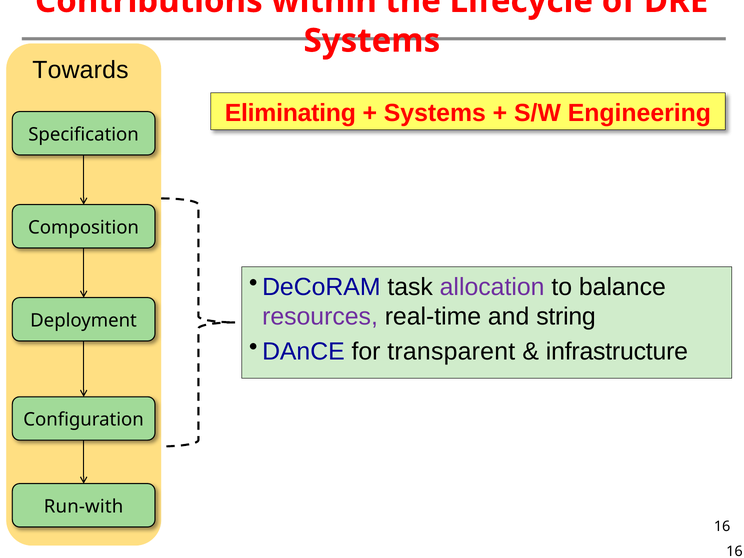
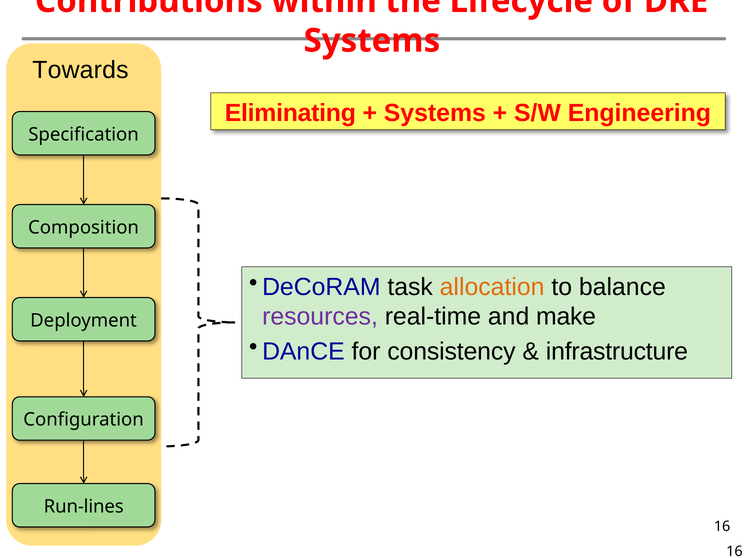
allocation colour: purple -> orange (492, 287)
string: string -> make (566, 317)
transparent: transparent -> consistency (451, 351)
Run-with: Run-with -> Run-lines (84, 507)
